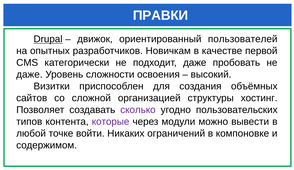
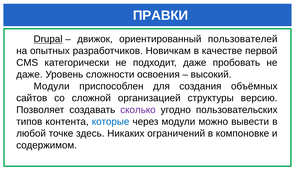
Визитки: Визитки -> Модули (52, 86)
хостинг: хостинг -> версию (259, 98)
которые colour: purple -> blue (111, 121)
войти: войти -> здесь (90, 133)
